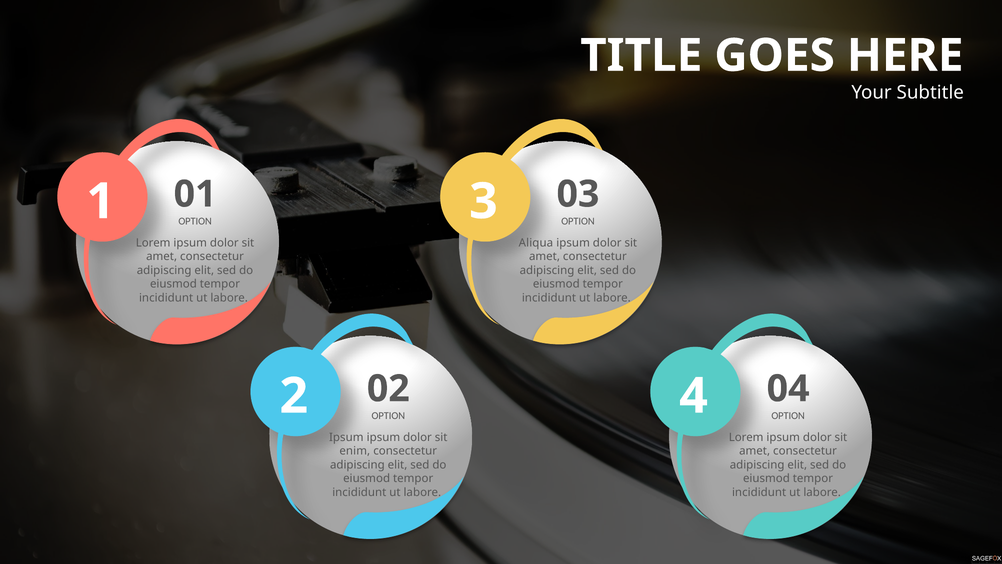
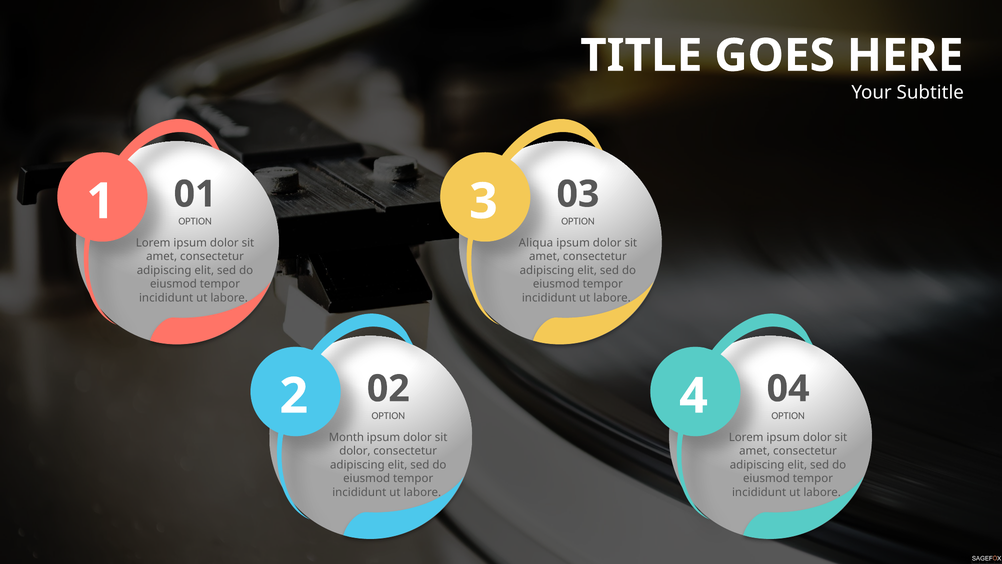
Ipsum: Ipsum -> Month (346, 437)
enim: enim -> dolor (355, 451)
